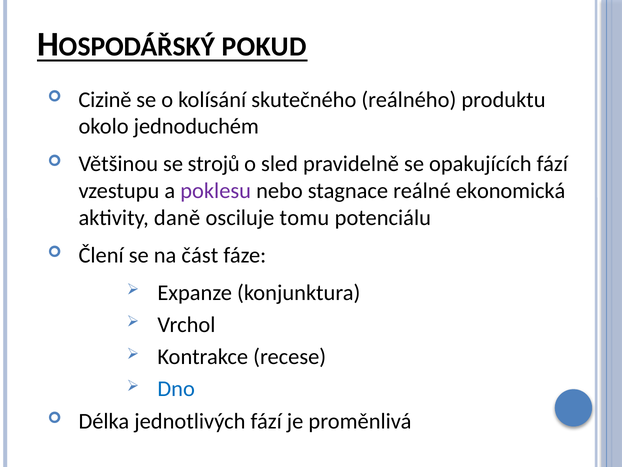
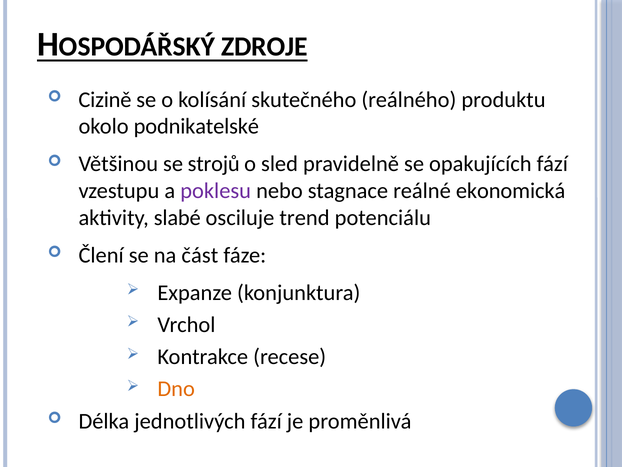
POKUD: POKUD -> ZDROJE (264, 47)
jednoduchém: jednoduchém -> podnikatelské (196, 126)
daně: daně -> slabé (177, 218)
tomu: tomu -> trend (305, 218)
Dno colour: blue -> orange (176, 389)
